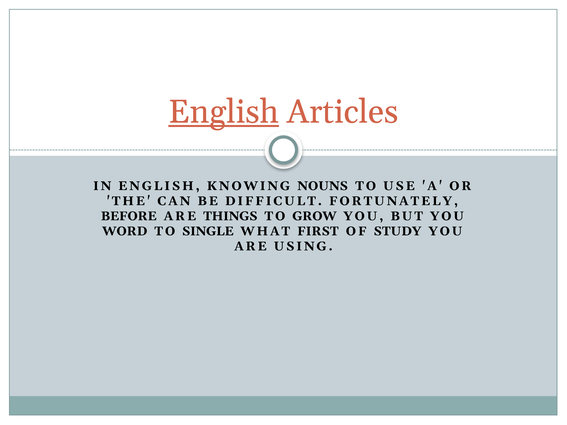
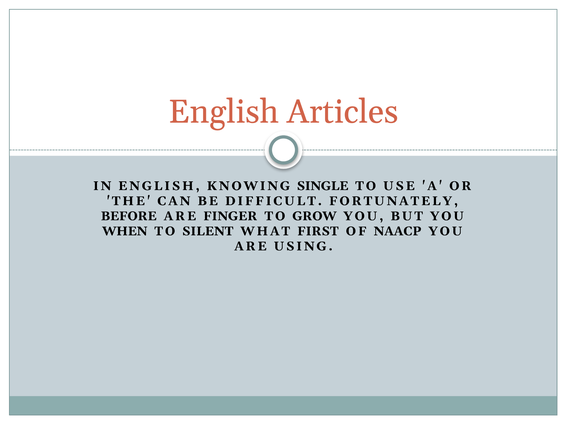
English underline: present -> none (224, 112)
NOUNS: NOUNS -> SINGLE (323, 186)
THINGS: THINGS -> FINGER (230, 216)
WORD: WORD -> WHEN (125, 231)
SINGLE: SINGLE -> SILENT (208, 231)
STUDY: STUDY -> NAACP (397, 231)
